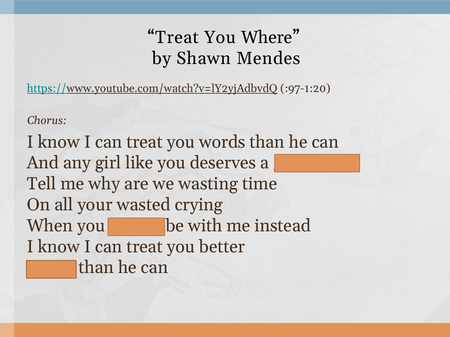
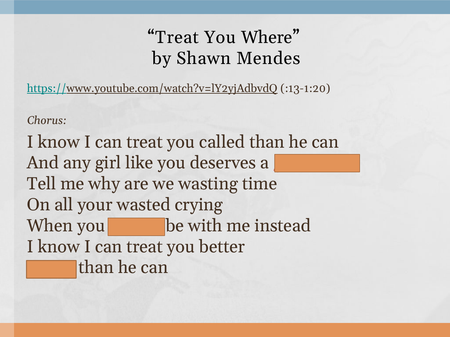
:97-1:20: :97-1:20 -> :13-1:20 (305, 89)
words: words -> called (222, 142)
